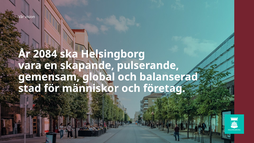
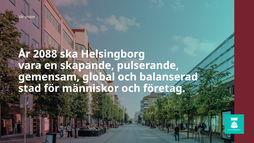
2084: 2084 -> 2088 (45, 54)
